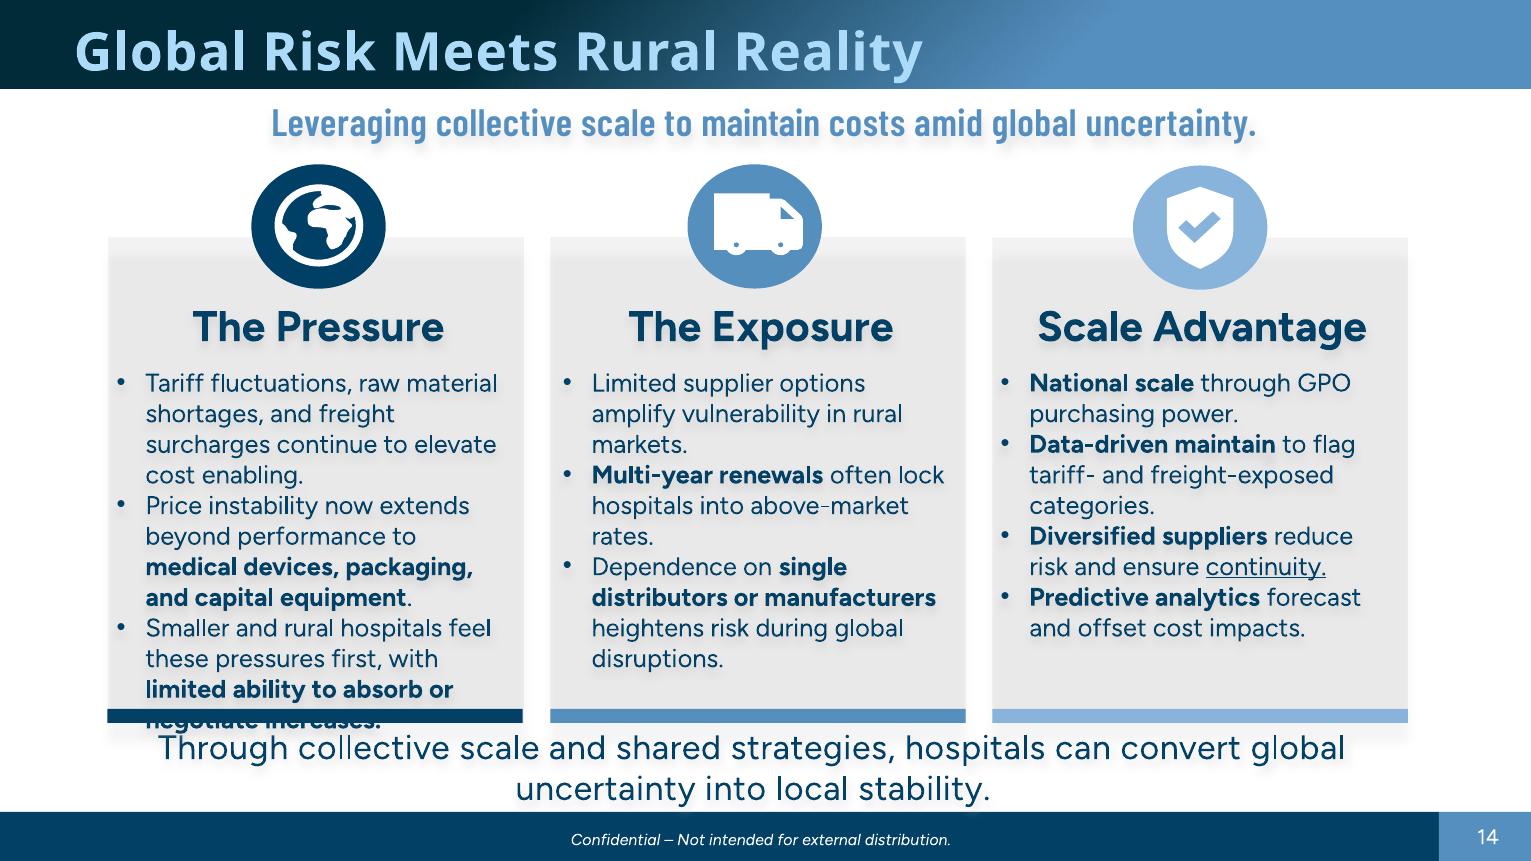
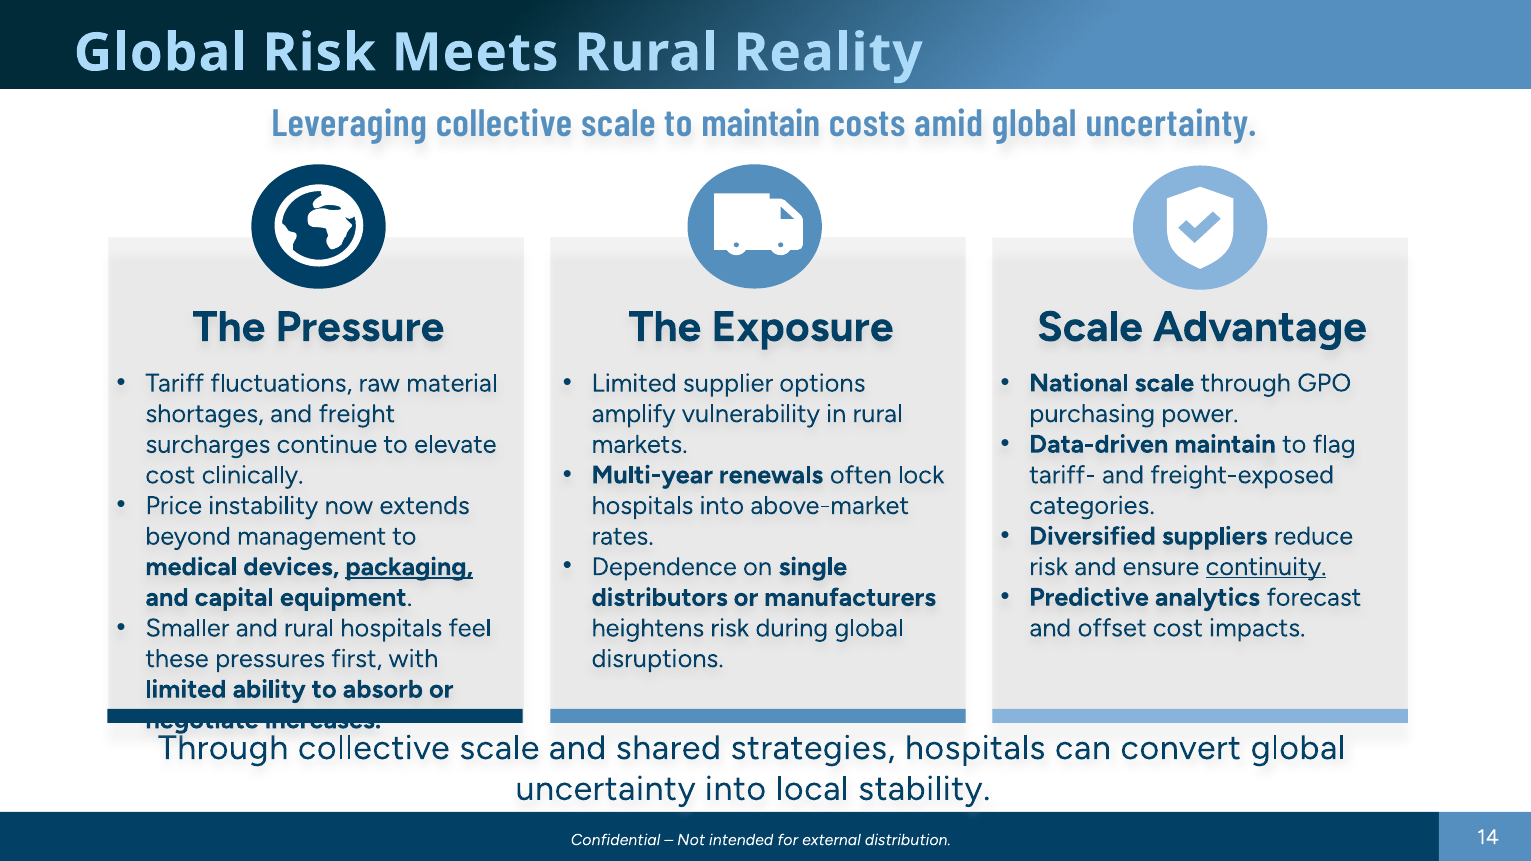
enabling: enabling -> clinically (253, 475)
performance: performance -> management (312, 536)
packaging underline: none -> present (409, 567)
